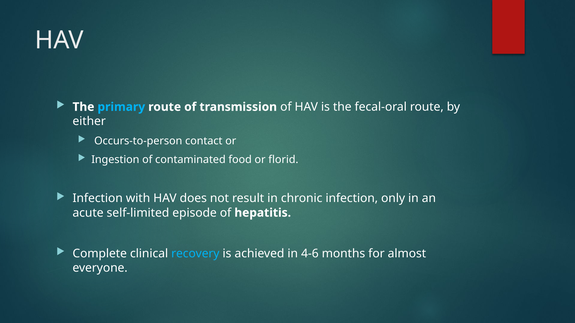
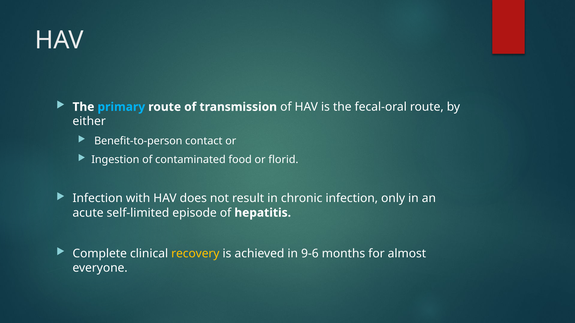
Occurs-to-person: Occurs-to-person -> Benefit-to-person (138, 141)
recovery colour: light blue -> yellow (195, 254)
4-6: 4-6 -> 9-6 (310, 254)
